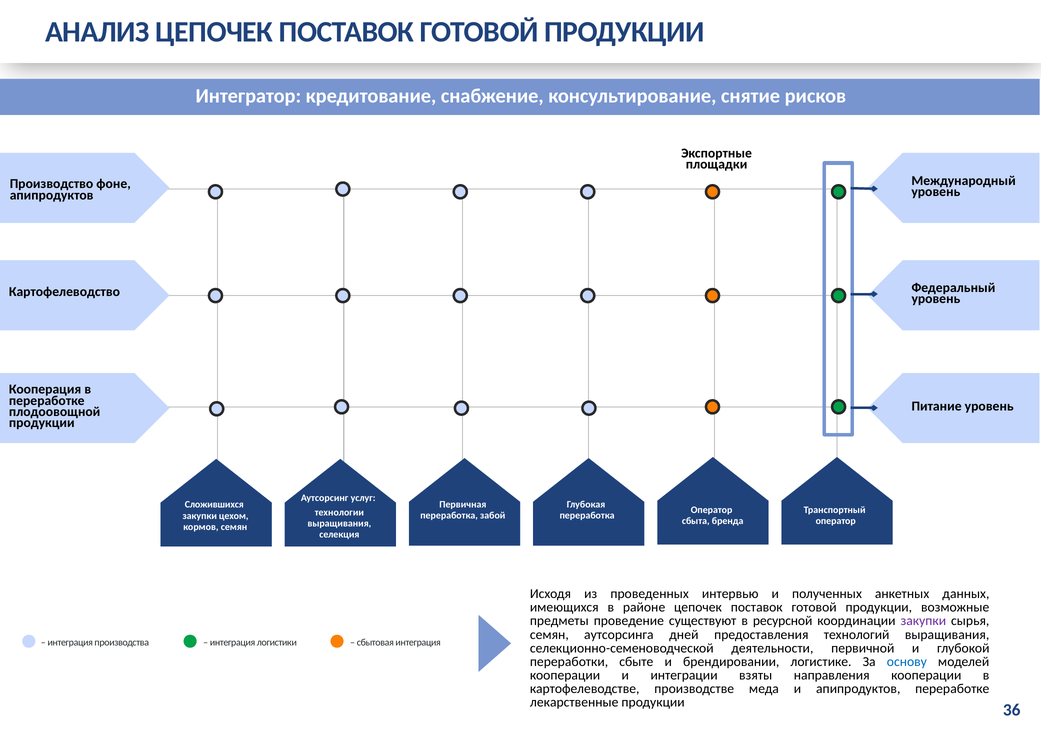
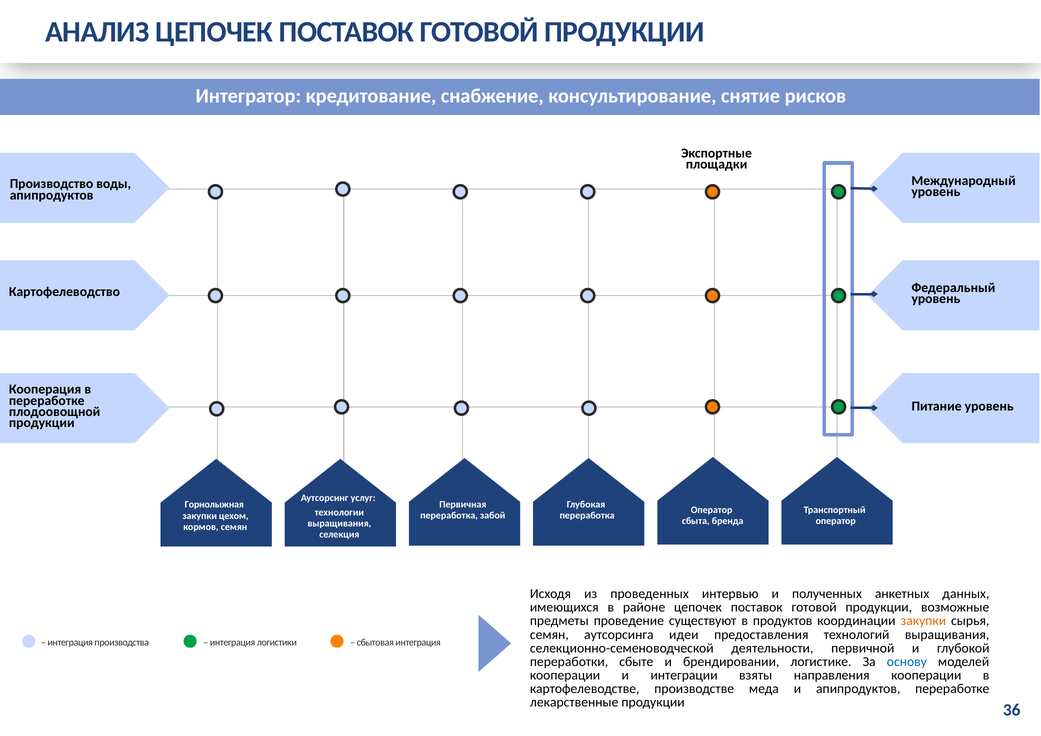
фоне: фоне -> воды (114, 184)
Сложившихся: Сложившихся -> Горнолыжная (214, 505)
ресурсной: ресурсной -> продуктов (783, 621)
закупки colour: purple -> orange (923, 621)
дней: дней -> идеи (684, 635)
